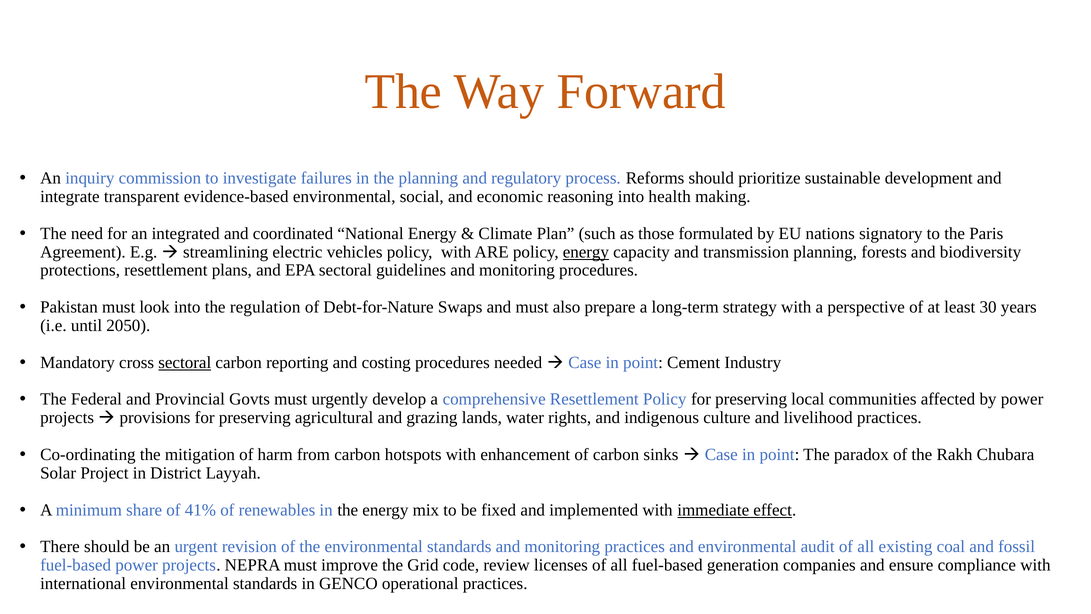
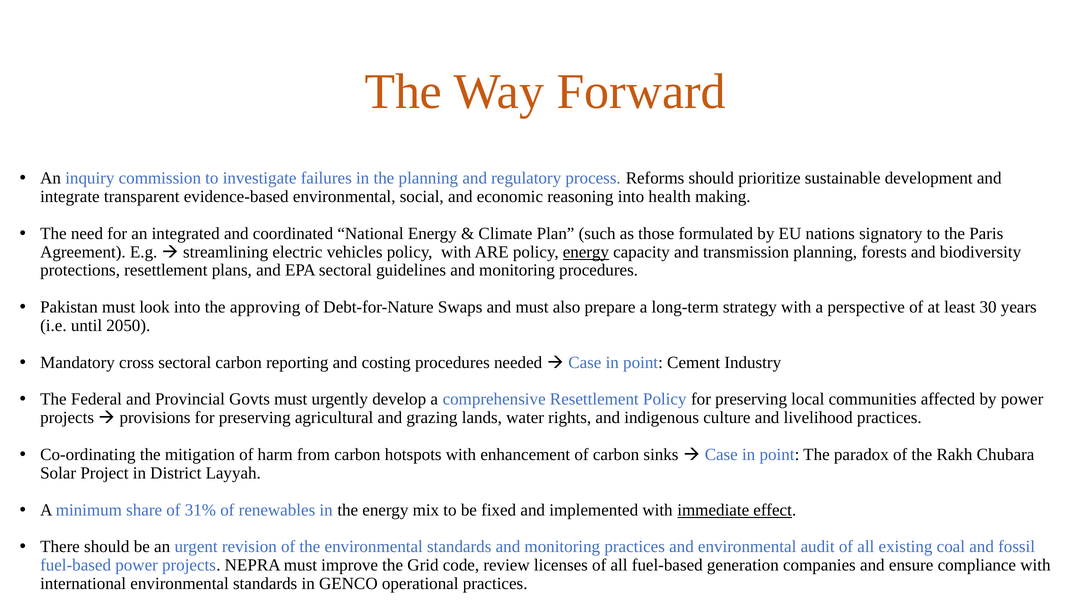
regulation: regulation -> approving (265, 307)
sectoral underline: present -> none (185, 362)
41%: 41% -> 31% (200, 510)
